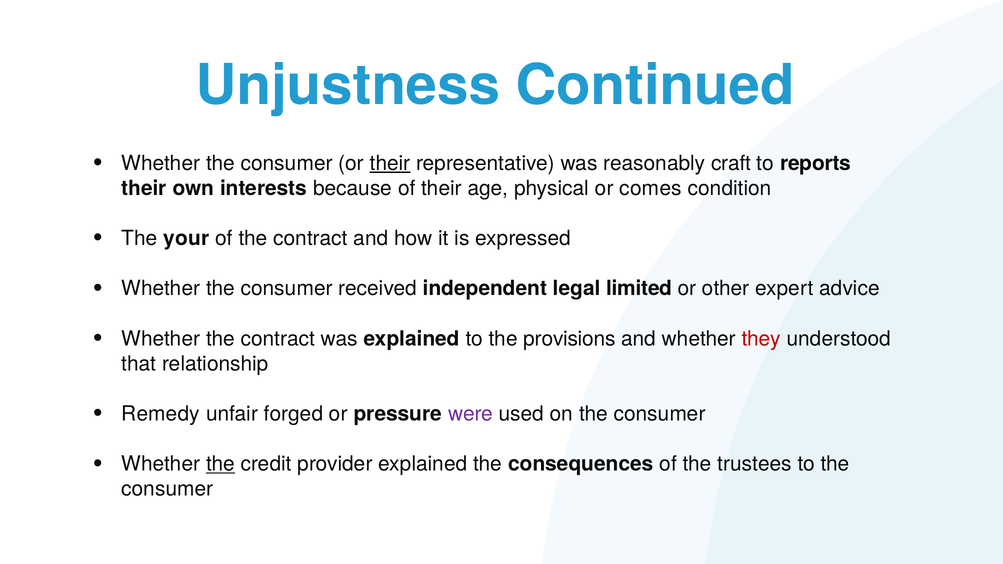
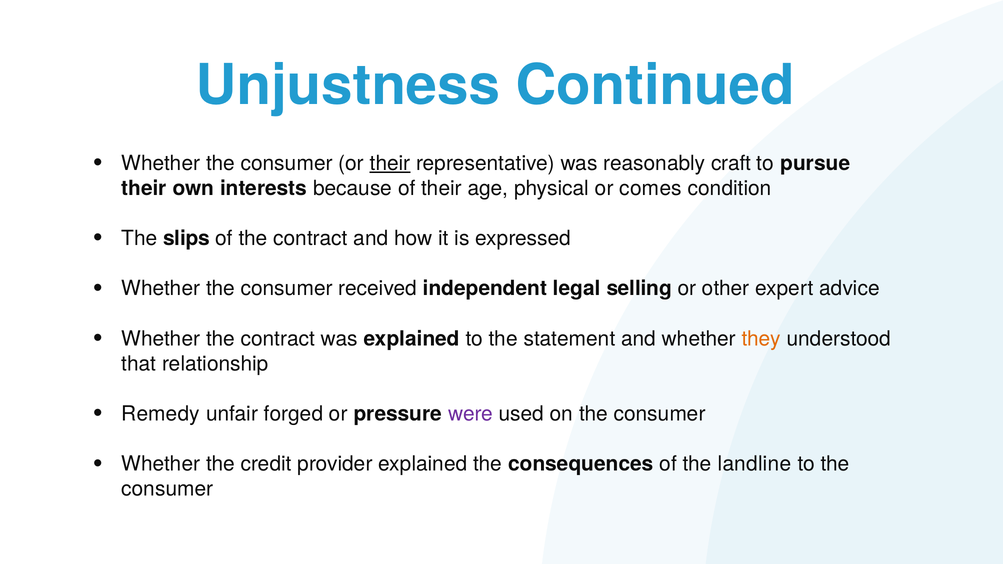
reports: reports -> pursue (815, 163)
your: your -> slips (186, 238)
limited: limited -> selling (639, 289)
provisions: provisions -> statement (569, 339)
they colour: red -> orange (761, 339)
the underline: present -> none (220, 464)
trustees: trustees -> landline (754, 464)
